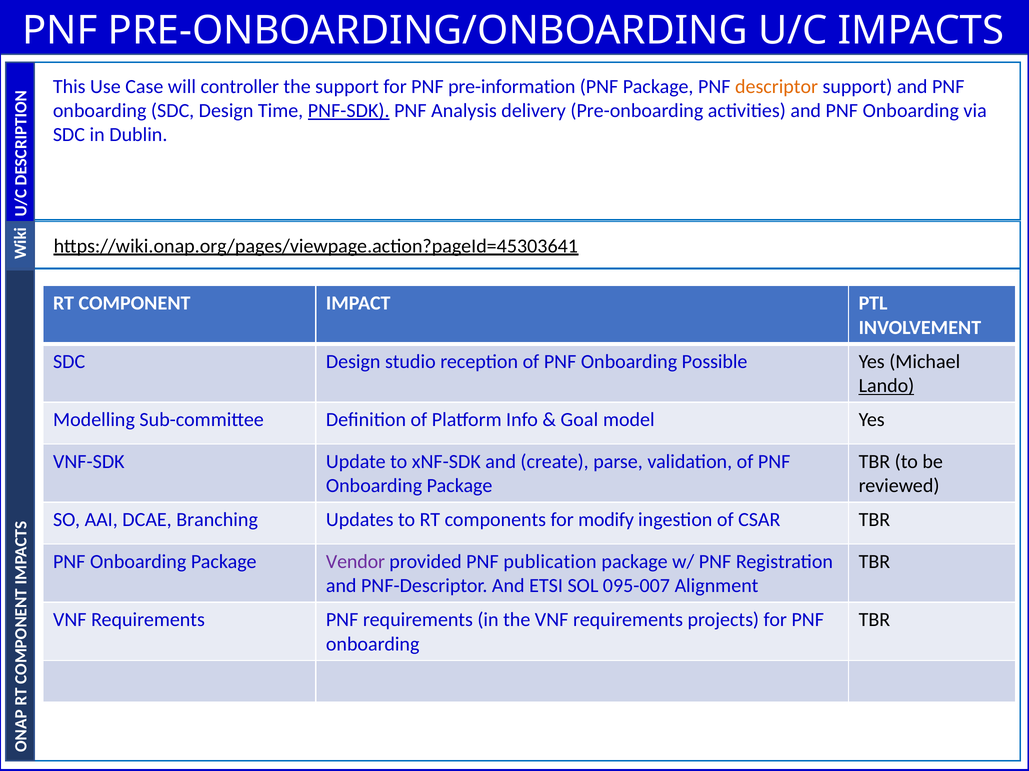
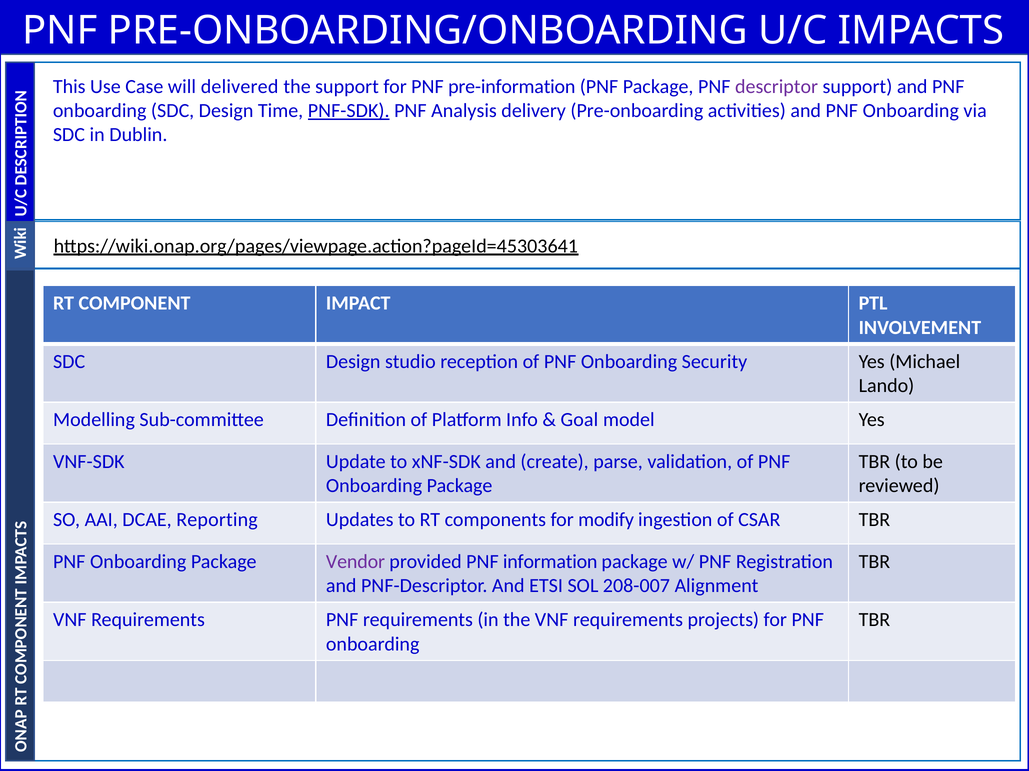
controller: controller -> delivered (240, 87)
descriptor colour: orange -> purple (777, 87)
Possible: Possible -> Security (714, 362)
Lando underline: present -> none (886, 386)
Branching: Branching -> Reporting (217, 520)
publication: publication -> information (550, 562)
095-007: 095-007 -> 208-007 (636, 586)
